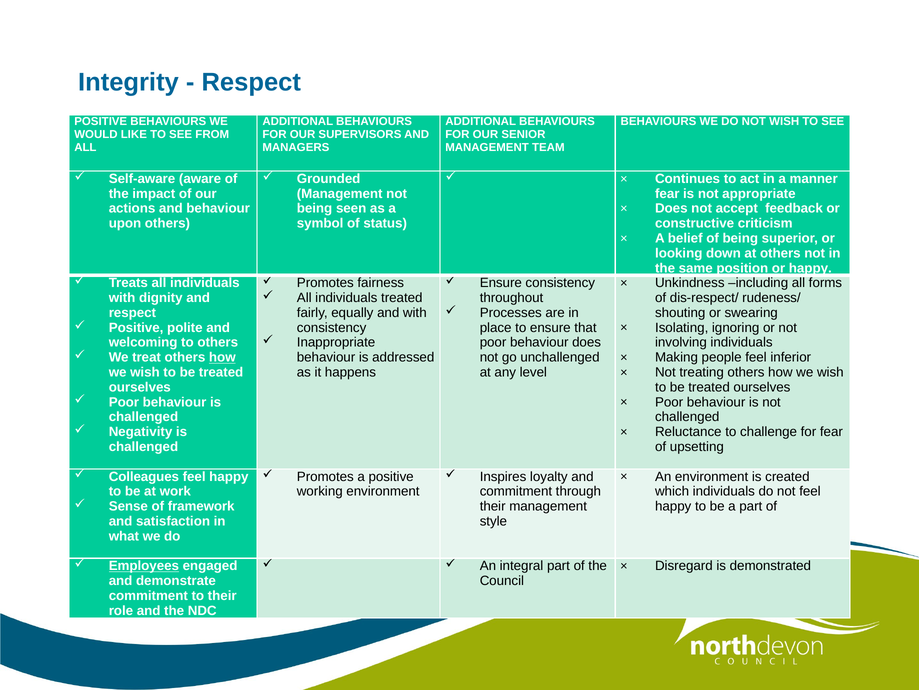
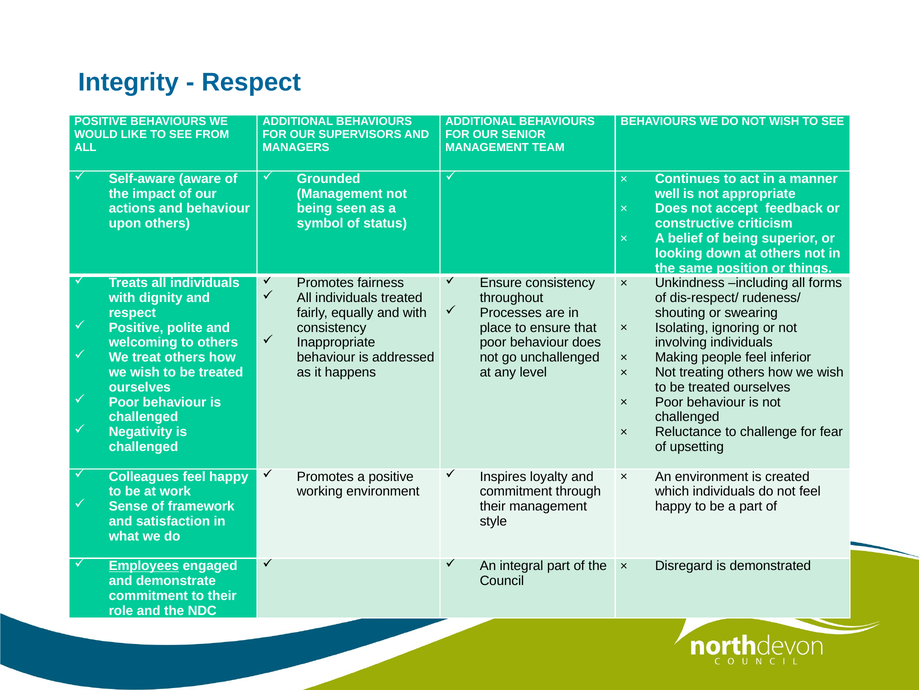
fear: fear -> well (667, 193)
or happy: happy -> things (810, 268)
how underline: present -> none (222, 357)
